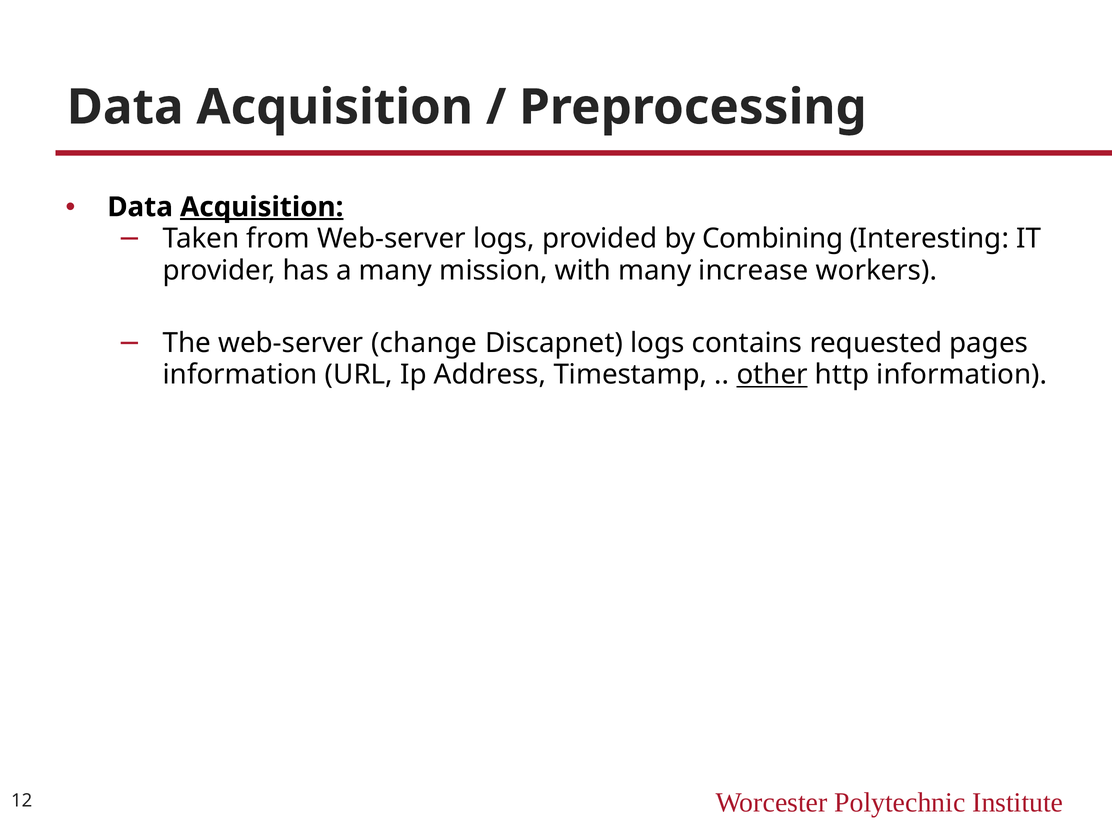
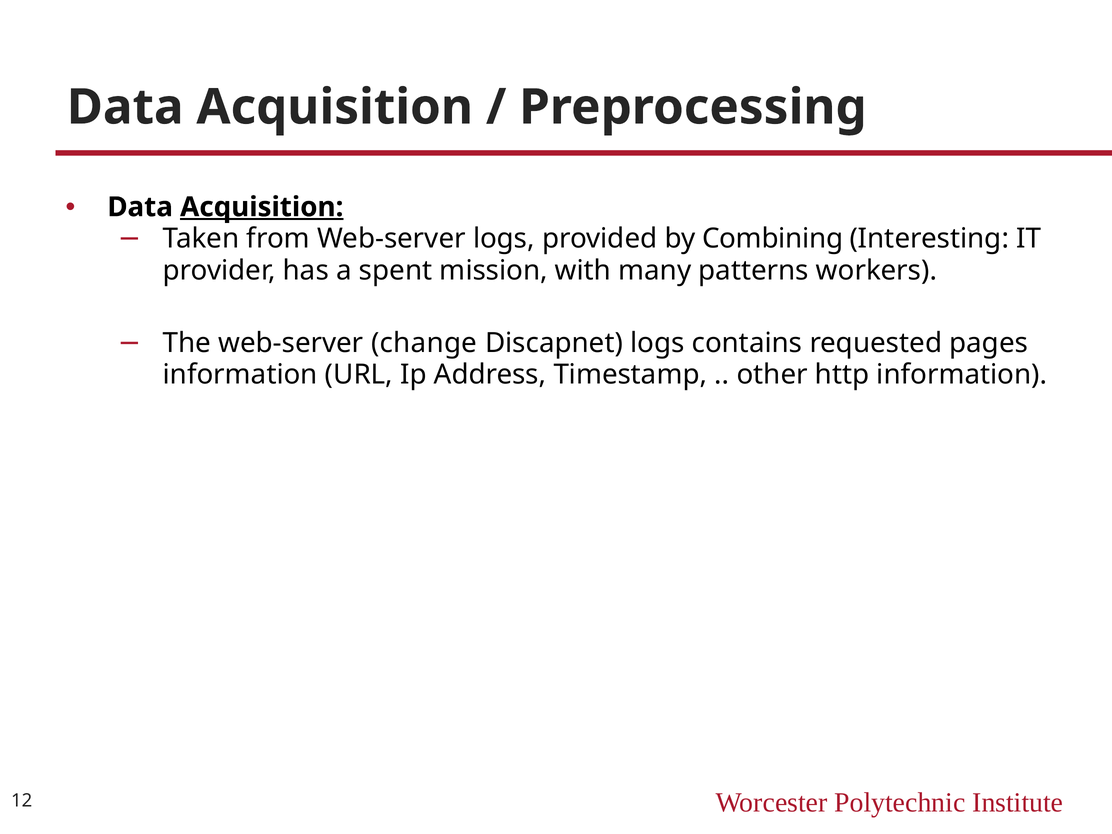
a many: many -> spent (396, 270)
increase: increase -> patterns (754, 270)
other underline: present -> none (772, 375)
